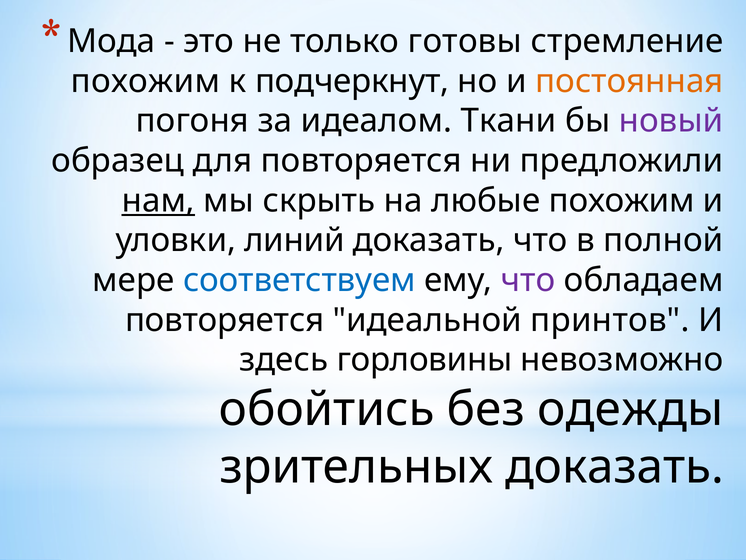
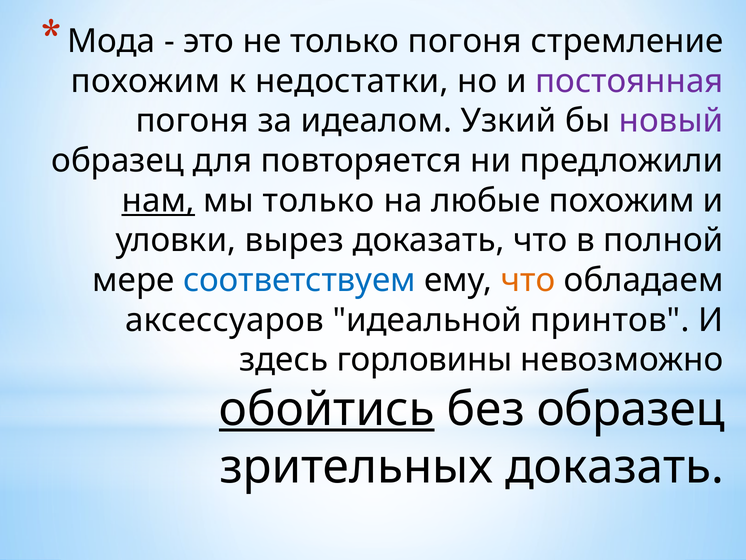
только готовы: готовы -> погоня (465, 41)
подчеркнут: подчеркнут -> недостатки (352, 81)
постоянная colour: orange -> purple (629, 81)
Ткани: Ткани -> Узкий (509, 121)
мы скрыть: скрыть -> только (319, 201)
линий: линий -> вырез (294, 240)
что colour: purple -> orange (528, 280)
повторяется: повторяется -> аксессуаров (224, 320)
обойтись underline: none -> present (327, 409)
без одежды: одежды -> образец (631, 409)
